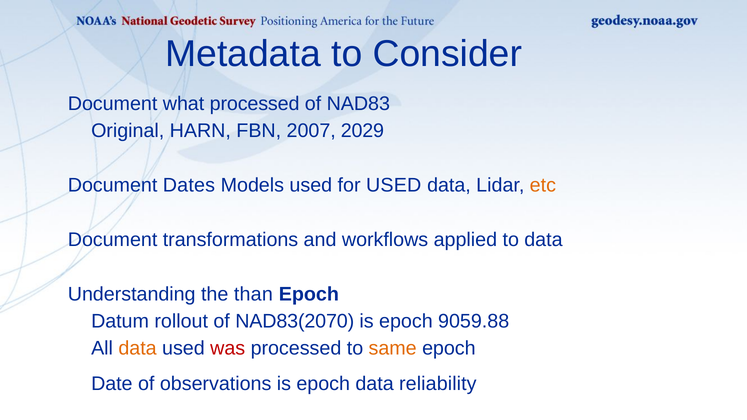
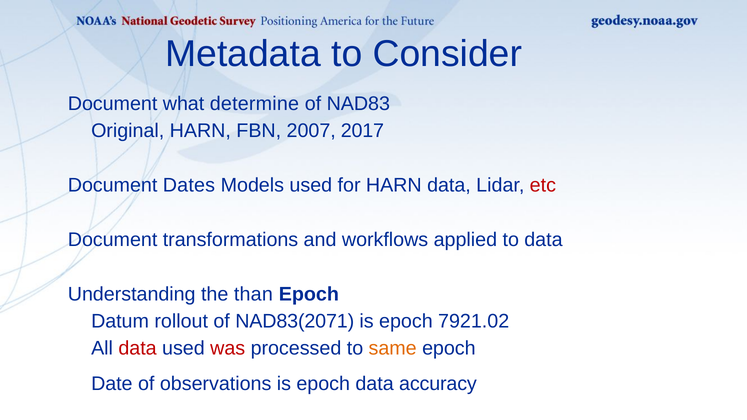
what processed: processed -> determine (254, 104)
2029: 2029 -> 2017 (362, 131)
for USED: USED -> HARN (394, 185)
etc colour: orange -> red (543, 185)
NAD83(2070: NAD83(2070 -> NAD83(2071 (295, 322)
9059.88: 9059.88 -> 7921.02 (474, 322)
data colour: orange -> red (138, 349)
reliability: reliability -> accuracy (438, 384)
